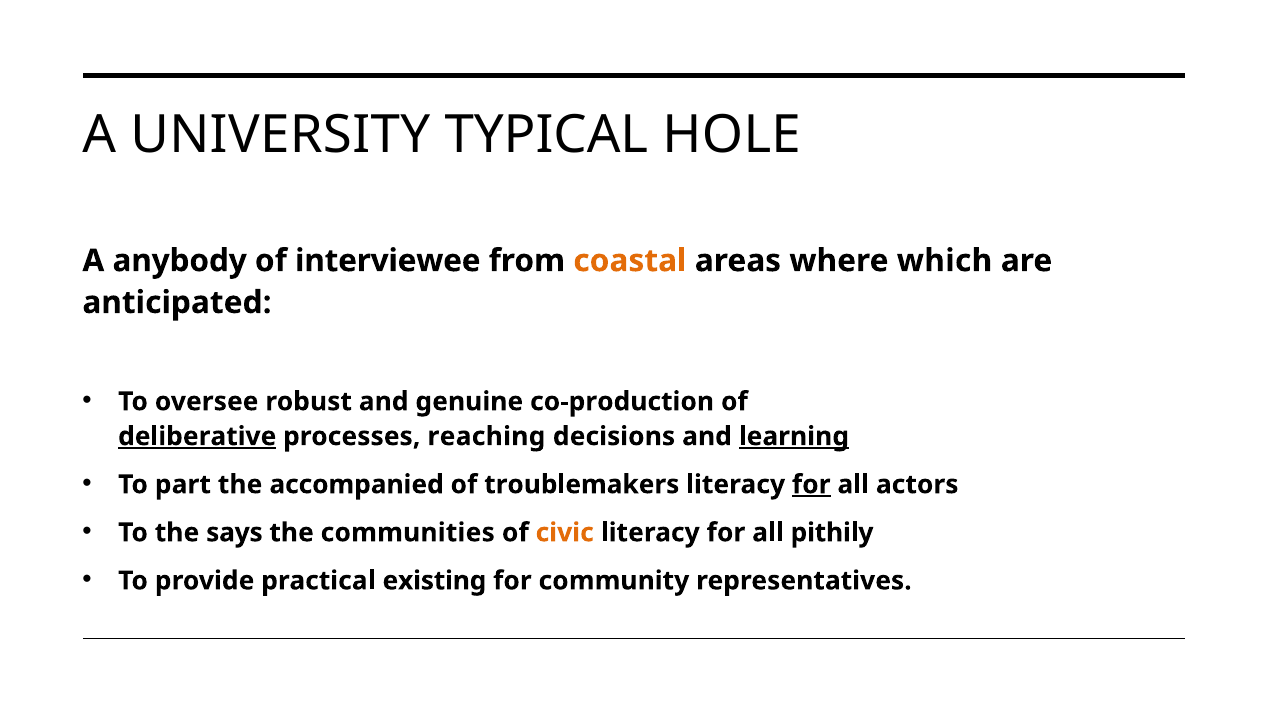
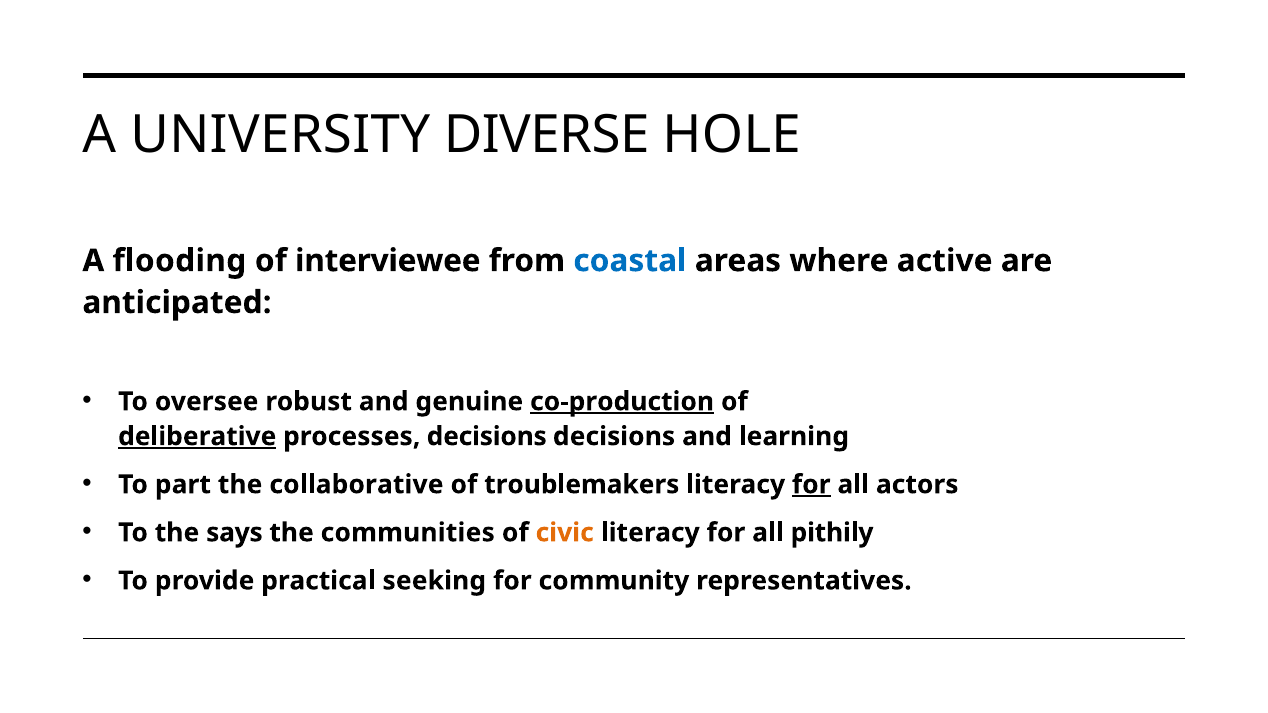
TYPICAL: TYPICAL -> DIVERSE (547, 135)
anybody: anybody -> flooding (179, 261)
coastal colour: orange -> blue (630, 261)
which: which -> active (945, 261)
co-production underline: none -> present (622, 402)
processes reaching: reaching -> decisions (487, 437)
learning underline: present -> none (794, 437)
accompanied: accompanied -> collaborative (356, 485)
existing: existing -> seeking (434, 581)
